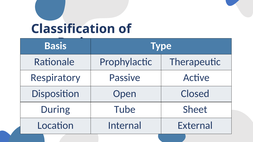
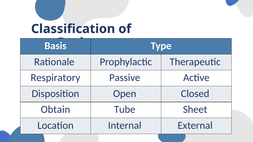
During: During -> Obtain (55, 110)
